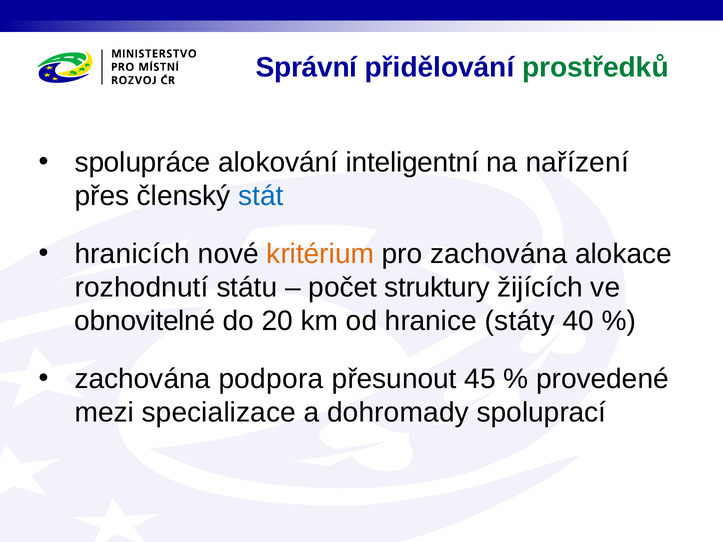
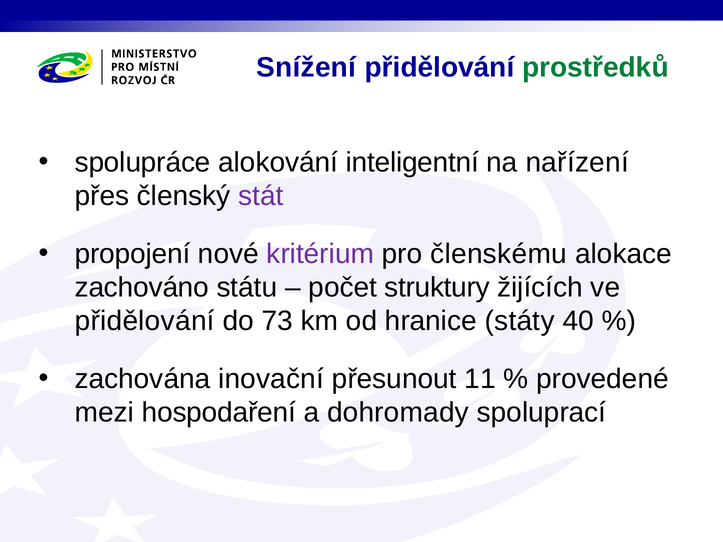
Správní: Správní -> Snížení (306, 68)
stát colour: blue -> purple (261, 196)
hranicích: hranicích -> propojení (132, 254)
kritérium colour: orange -> purple (320, 254)
pro zachována: zachována -> členskému (499, 254)
rozhodnutí: rozhodnutí -> zachováno (142, 288)
obnovitelné: obnovitelné -> přidělování (145, 321)
20: 20 -> 73 (277, 321)
podpora: podpora -> inovační (271, 379)
45: 45 -> 11 (480, 379)
specializace: specializace -> hospodaření (219, 413)
